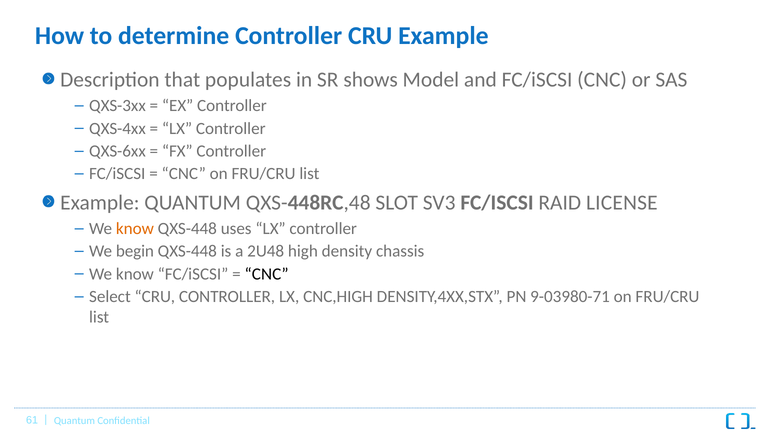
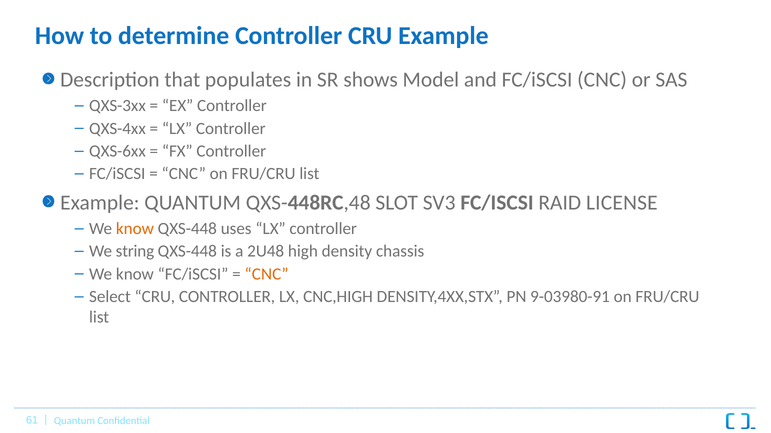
begin: begin -> string (135, 252)
CNC colour: black -> orange (267, 274)
9-03980-71: 9-03980-71 -> 9-03980-91 (570, 297)
